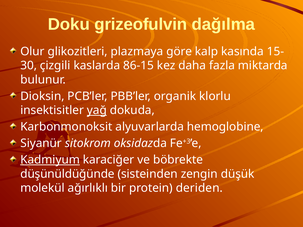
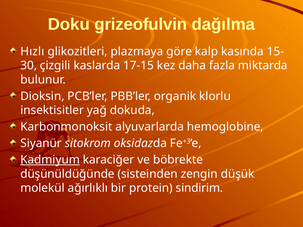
Olur: Olur -> Hızlı (32, 51)
86-15: 86-15 -> 17-15 (139, 66)
yağ underline: present -> none (97, 110)
deriden: deriden -> sindirim (199, 188)
